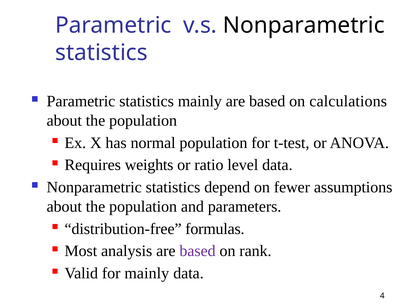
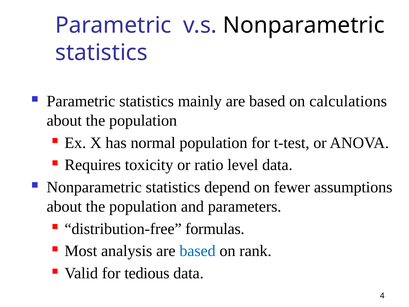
weights: weights -> toxicity (149, 165)
based colour: purple -> blue (198, 251)
for mainly: mainly -> tedious (147, 273)
